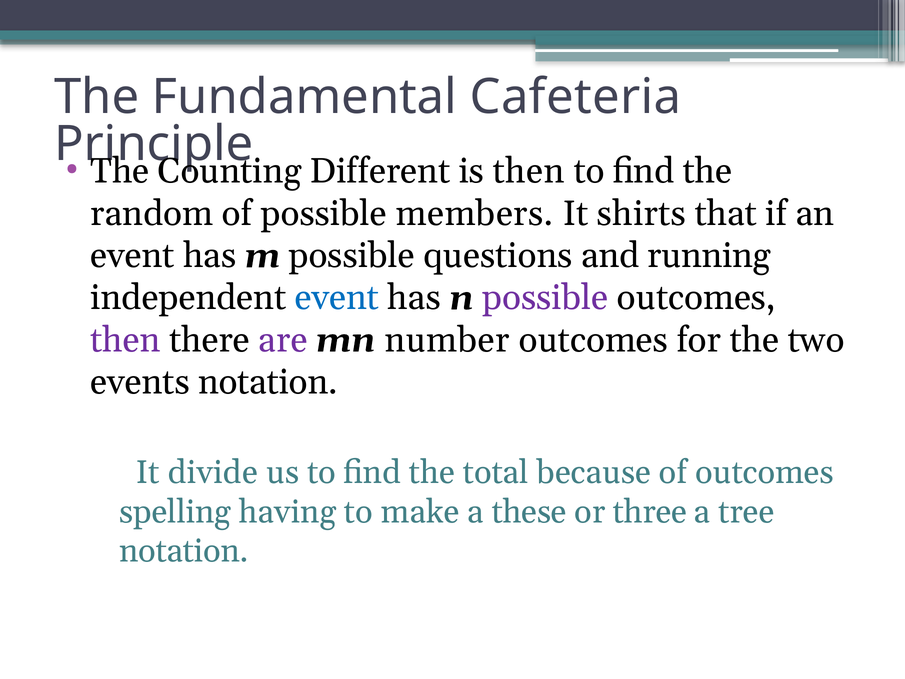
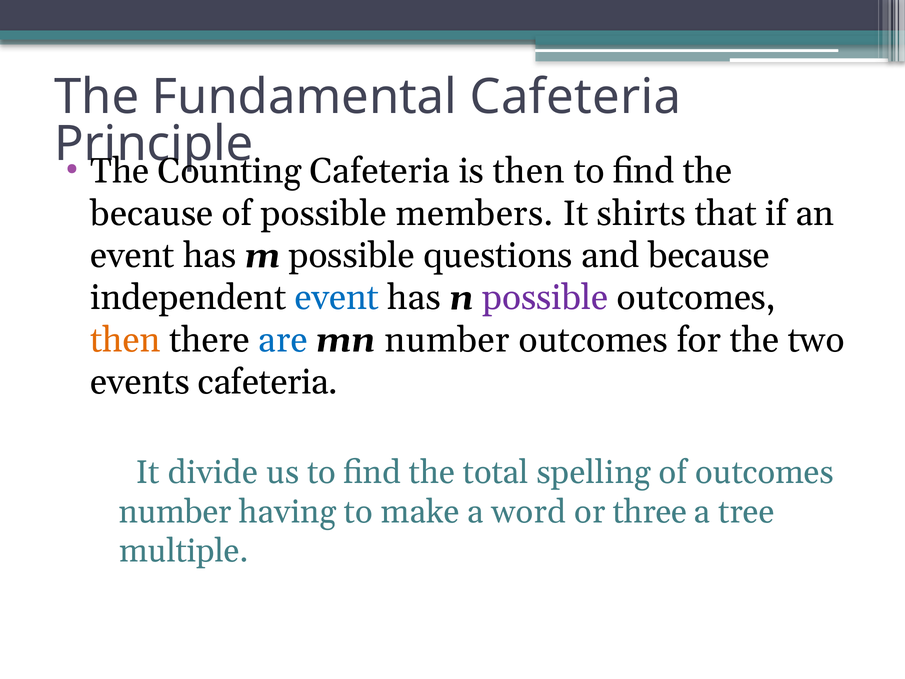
Counting Different: Different -> Cafeteria (380, 171)
random: random -> because (152, 213)
and running: running -> because (709, 256)
then colour: purple -> orange (126, 340)
are colour: purple -> blue (283, 340)
events notation: notation -> cafeteria (268, 382)
because: because -> spelling (594, 472)
spelling: spelling -> number (175, 512)
these: these -> word (529, 512)
notation: notation -> multiple (184, 551)
